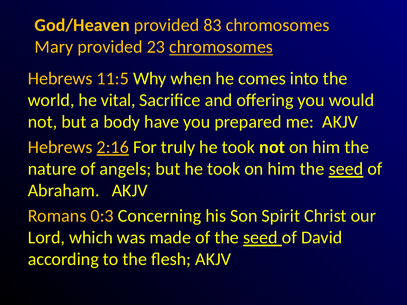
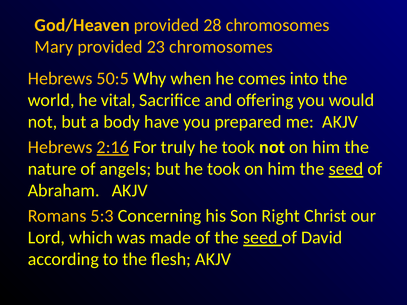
83: 83 -> 28 (212, 25)
chromosomes underline: present -> none (221, 47)
11:5: 11:5 -> 50:5 (113, 79)
0:3: 0:3 -> 5:3 (102, 216)
Spirit: Spirit -> Right (281, 216)
